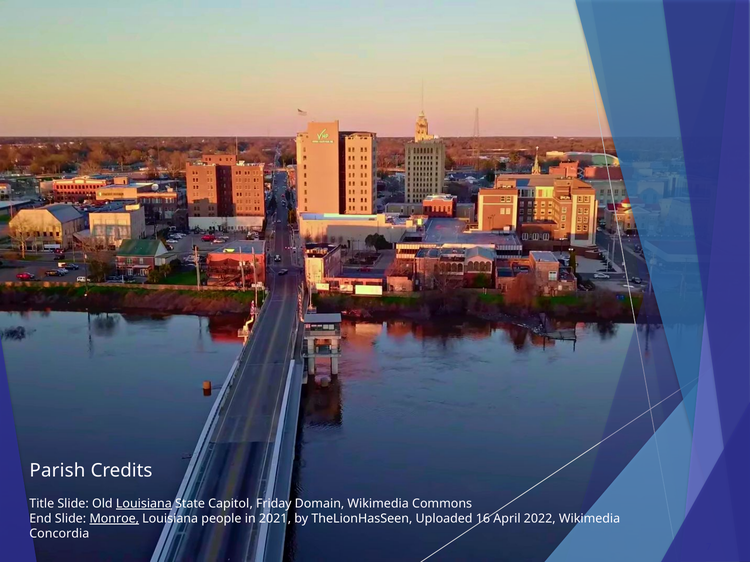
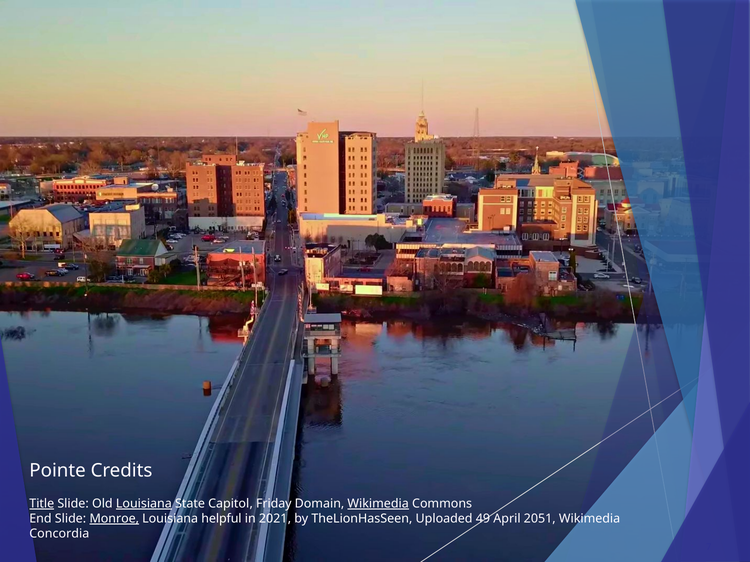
Parish: Parish -> Pointe (58, 471)
Title underline: none -> present (42, 504)
Wikimedia underline: none -> present (378, 504)
people: people -> helpful (221, 519)
16: 16 -> 49 (483, 519)
2022: 2022 -> 2051 (540, 519)
